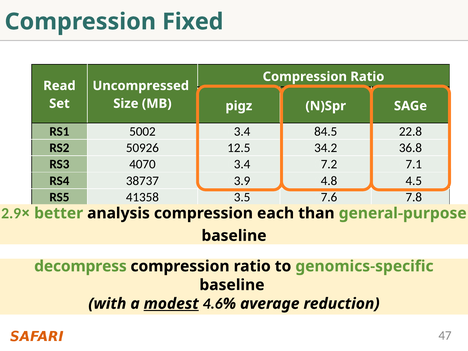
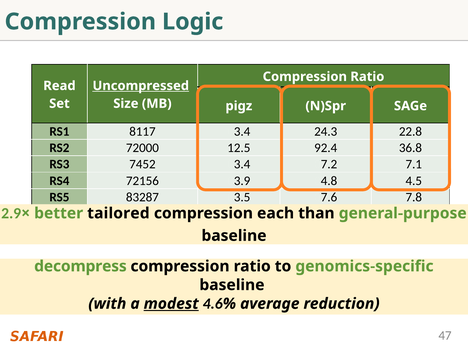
Fixed: Fixed -> Logic (193, 22)
Uncompressed underline: none -> present (141, 86)
5002: 5002 -> 8117 (142, 132)
84.5: 84.5 -> 24.3 (326, 132)
50926: 50926 -> 72000 (142, 148)
34.2: 34.2 -> 92.4 (326, 148)
4070: 4070 -> 7452 (142, 164)
38737: 38737 -> 72156 (142, 181)
41358: 41358 -> 83287 (142, 197)
analysis: analysis -> tailored (118, 213)
